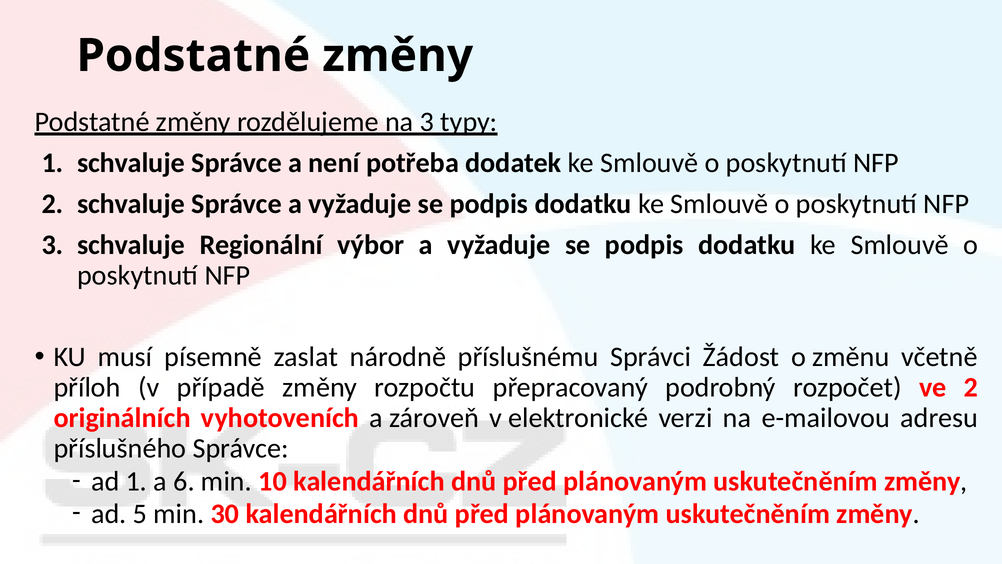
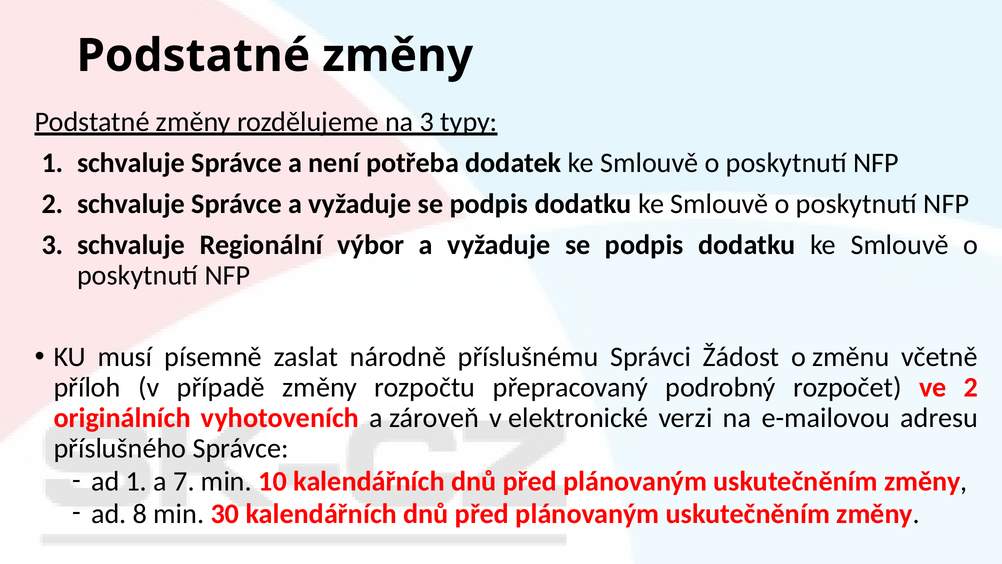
6: 6 -> 7 (184, 481)
5: 5 -> 8 (140, 514)
